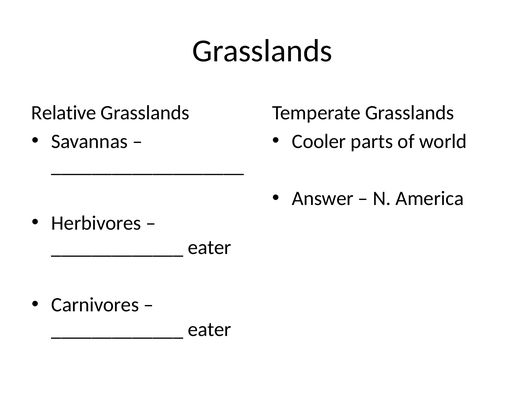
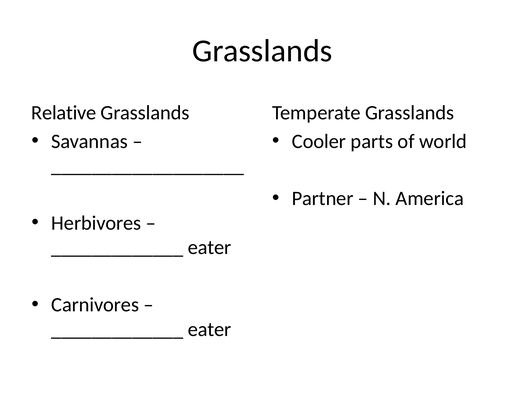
Answer: Answer -> Partner (323, 198)
